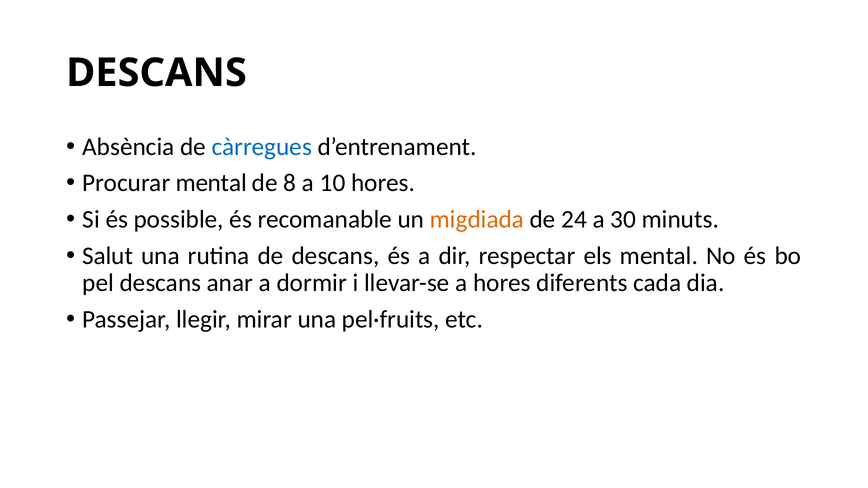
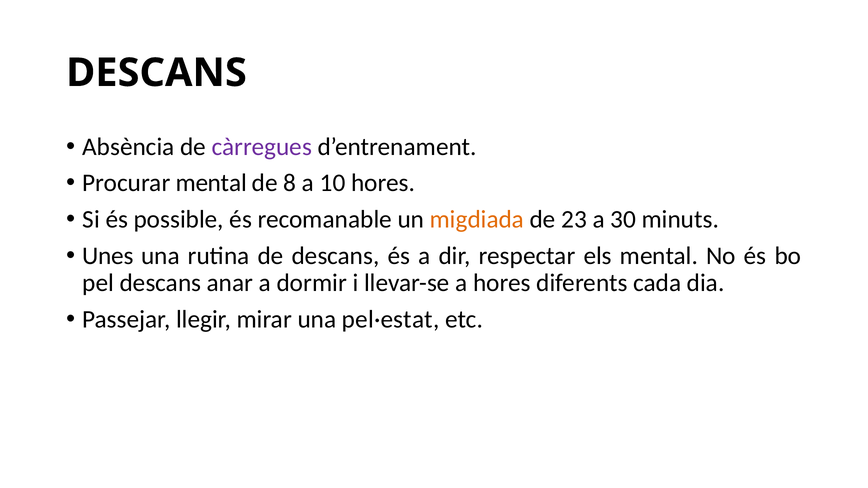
càrregues colour: blue -> purple (262, 147)
24: 24 -> 23 (574, 220)
Salut: Salut -> Unes (108, 256)
pel·fruits: pel·fruits -> pel·estat (391, 320)
